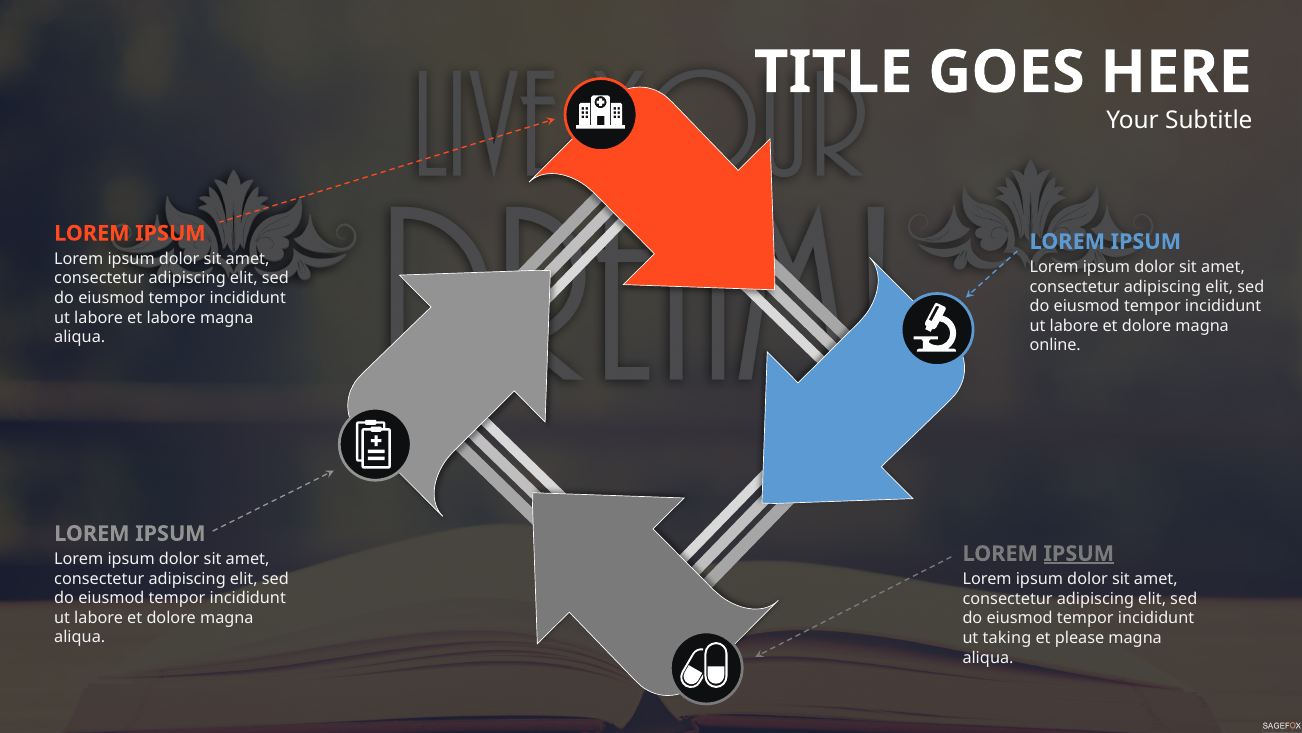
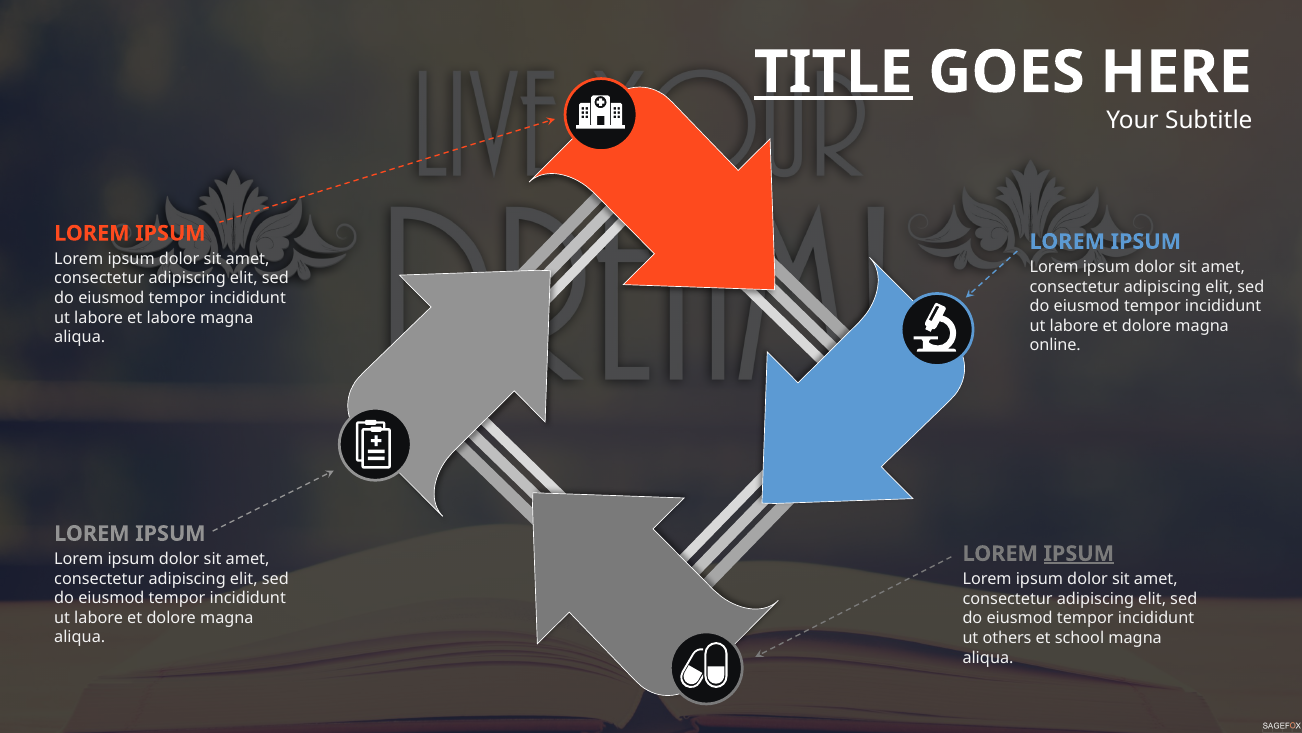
TITLE underline: none -> present (833, 72)
taking: taking -> others (1007, 638)
please: please -> school (1080, 638)
